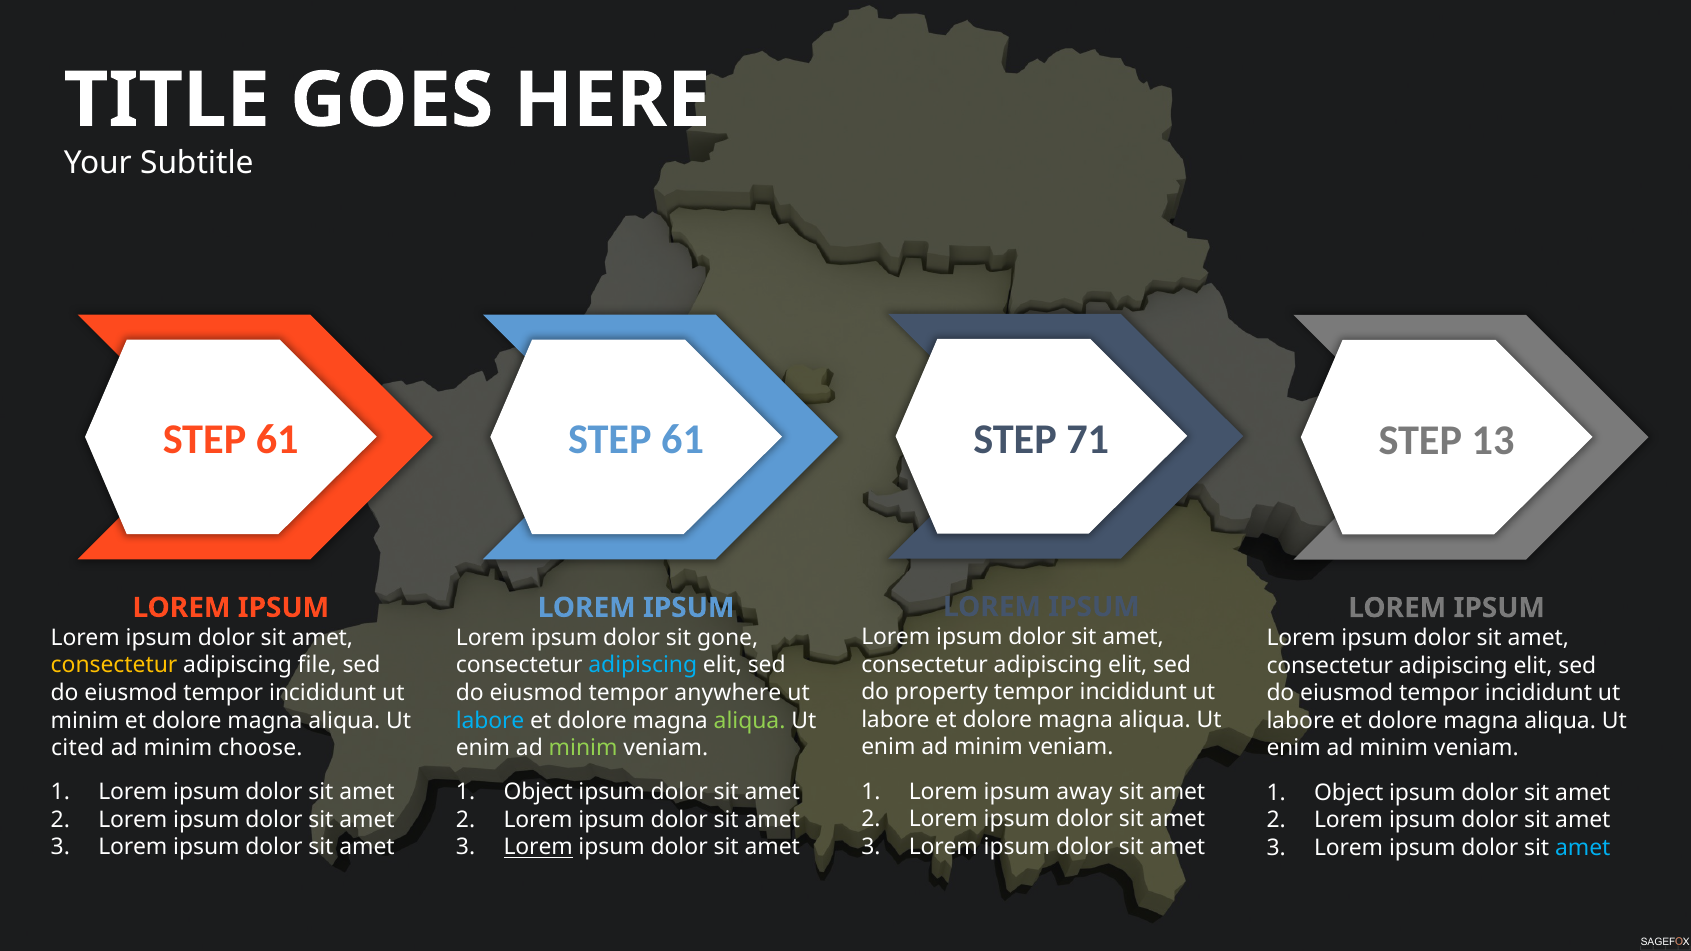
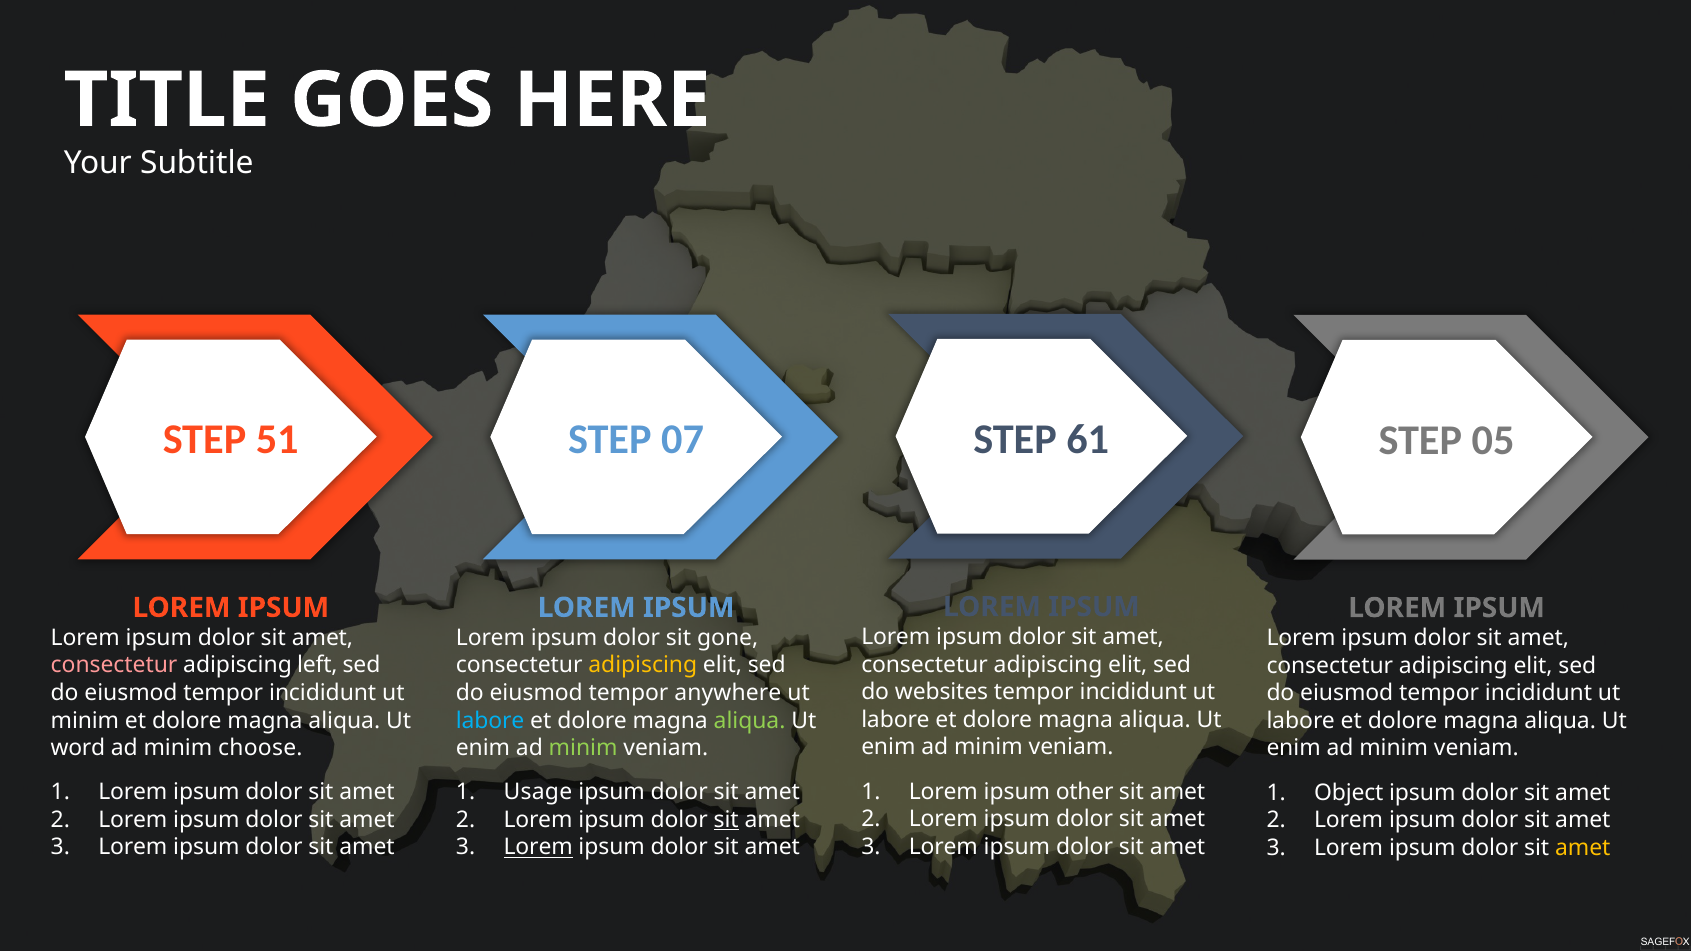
71: 71 -> 61 (1088, 439)
61: 61 -> 51 (277, 440)
61: 61 -> 07 (682, 440)
13: 13 -> 05 (1493, 440)
consectetur colour: yellow -> pink (114, 666)
file: file -> left (317, 666)
adipiscing colour: light blue -> yellow (643, 666)
property: property -> websites (942, 692)
cited: cited -> word (78, 748)
away: away -> other (1085, 792)
Object: Object -> Usage (538, 792)
sit underline: none -> present (726, 820)
amet colour: light blue -> yellow (1583, 848)
